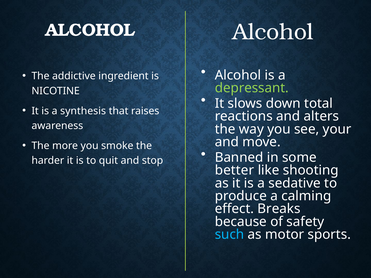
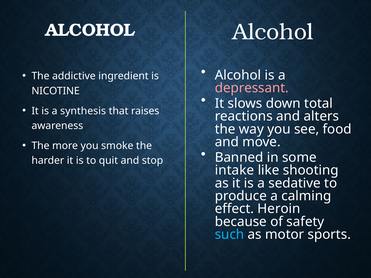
depressant colour: light green -> pink (252, 88)
your: your -> food (337, 129)
better: better -> intake (234, 170)
Breaks: Breaks -> Heroin (279, 209)
